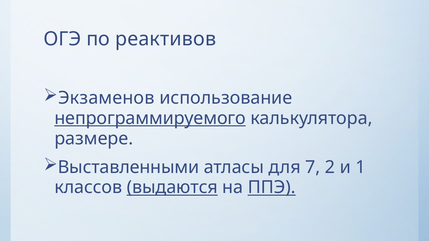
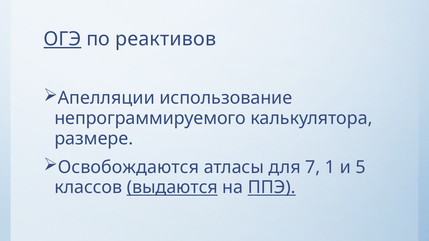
ОГЭ underline: none -> present (62, 39)
Экзаменов: Экзаменов -> Апелляции (106, 98)
непрограммируемого underline: present -> none (150, 118)
Выставленными: Выставленными -> Освобождаются (128, 167)
2: 2 -> 1 (330, 167)
1: 1 -> 5 (361, 167)
